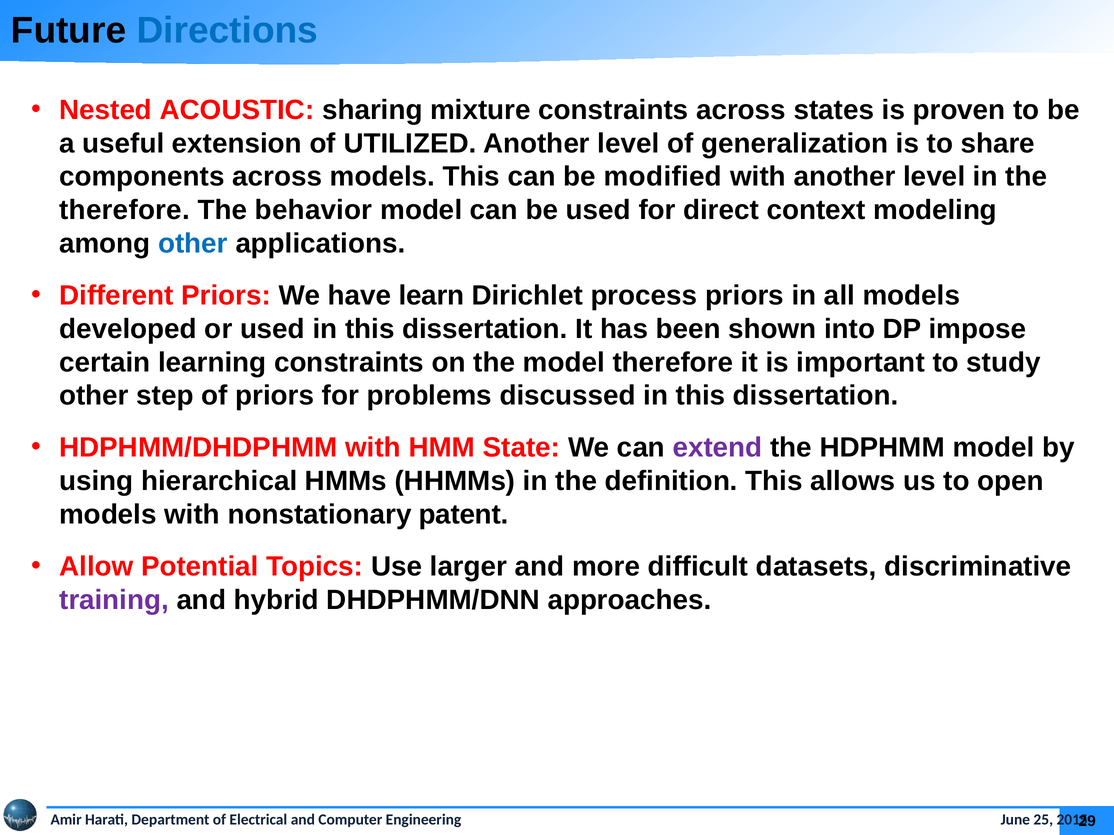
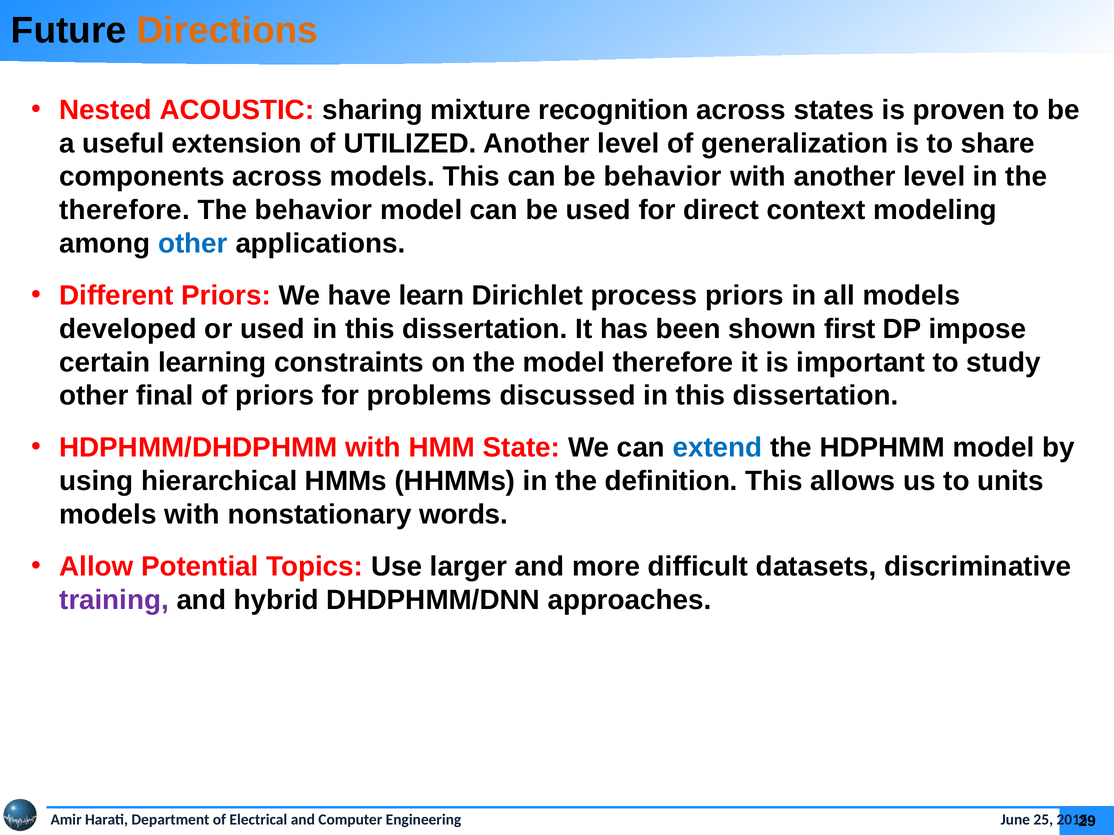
Directions colour: blue -> orange (227, 30)
mixture constraints: constraints -> recognition (613, 110)
be modified: modified -> behavior (663, 177)
into: into -> first (850, 329)
step: step -> final (165, 396)
extend colour: purple -> blue (718, 448)
open: open -> units (1010, 481)
patent: patent -> words (464, 515)
